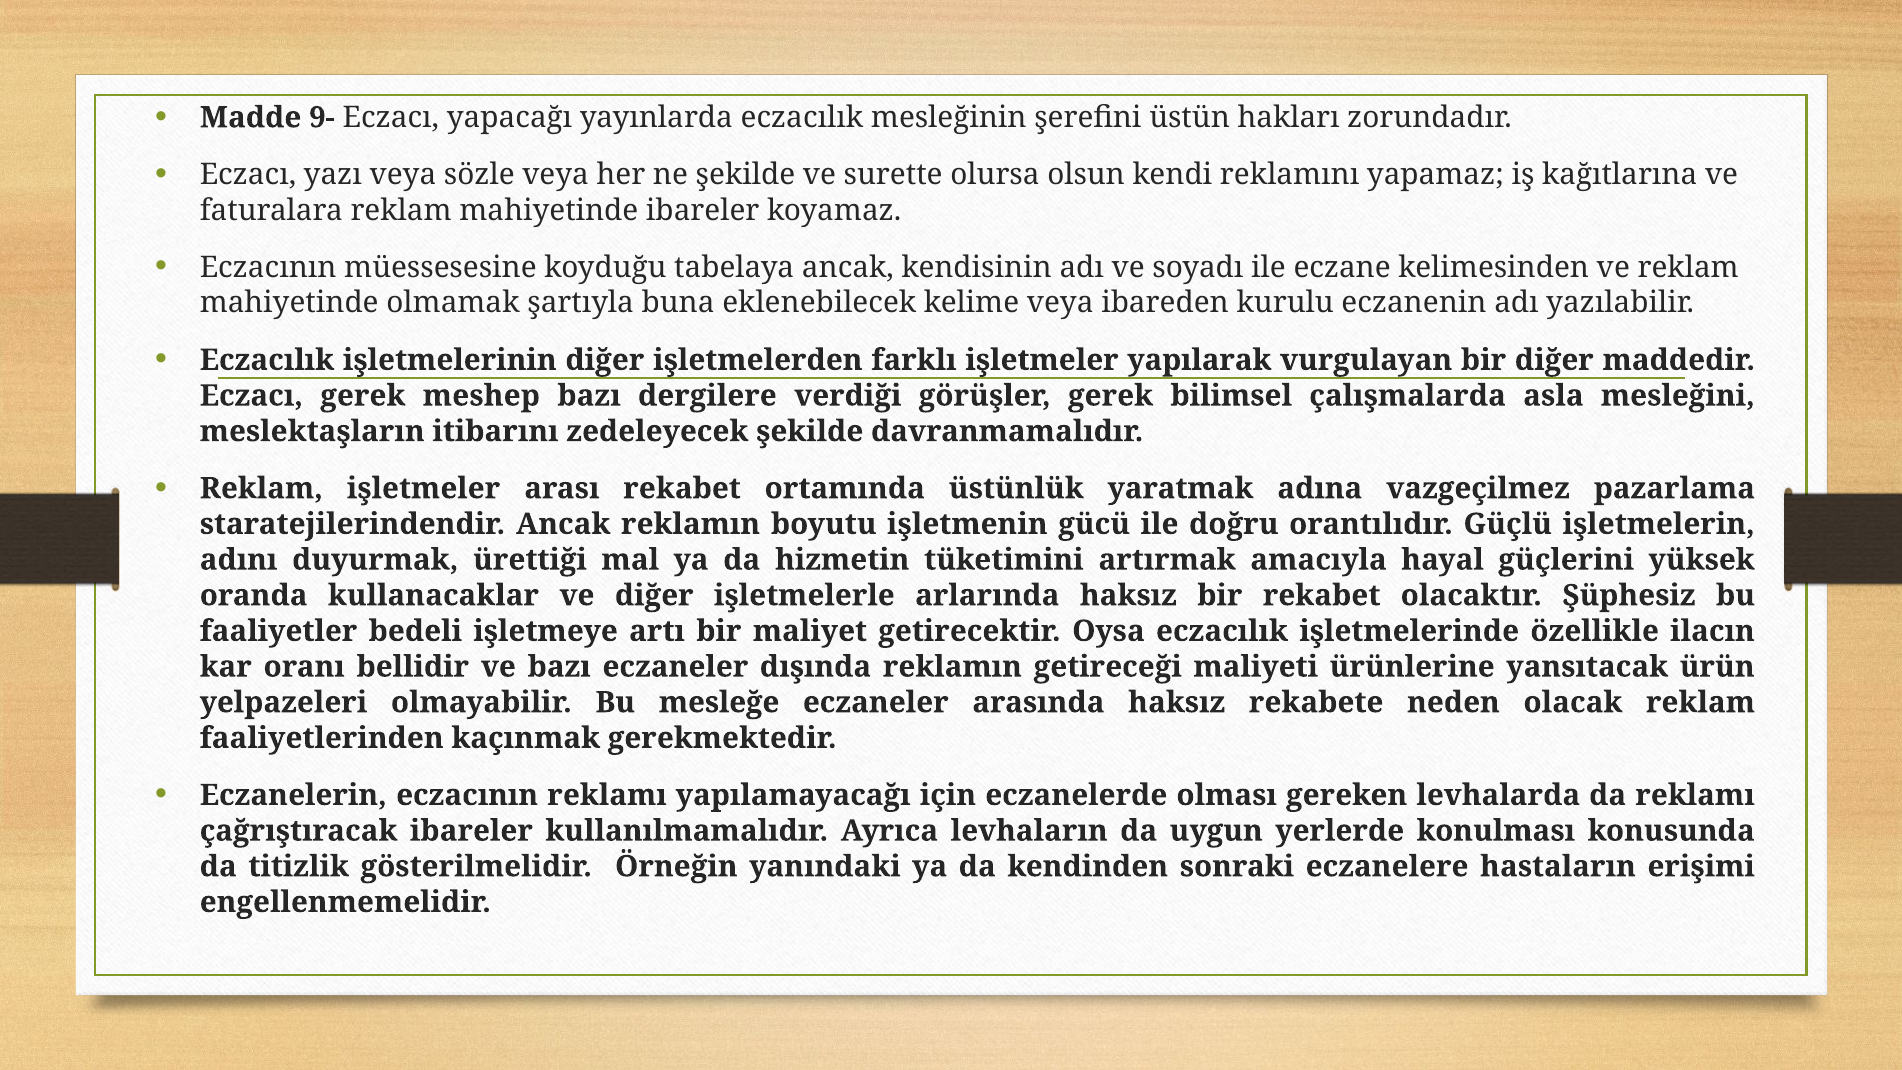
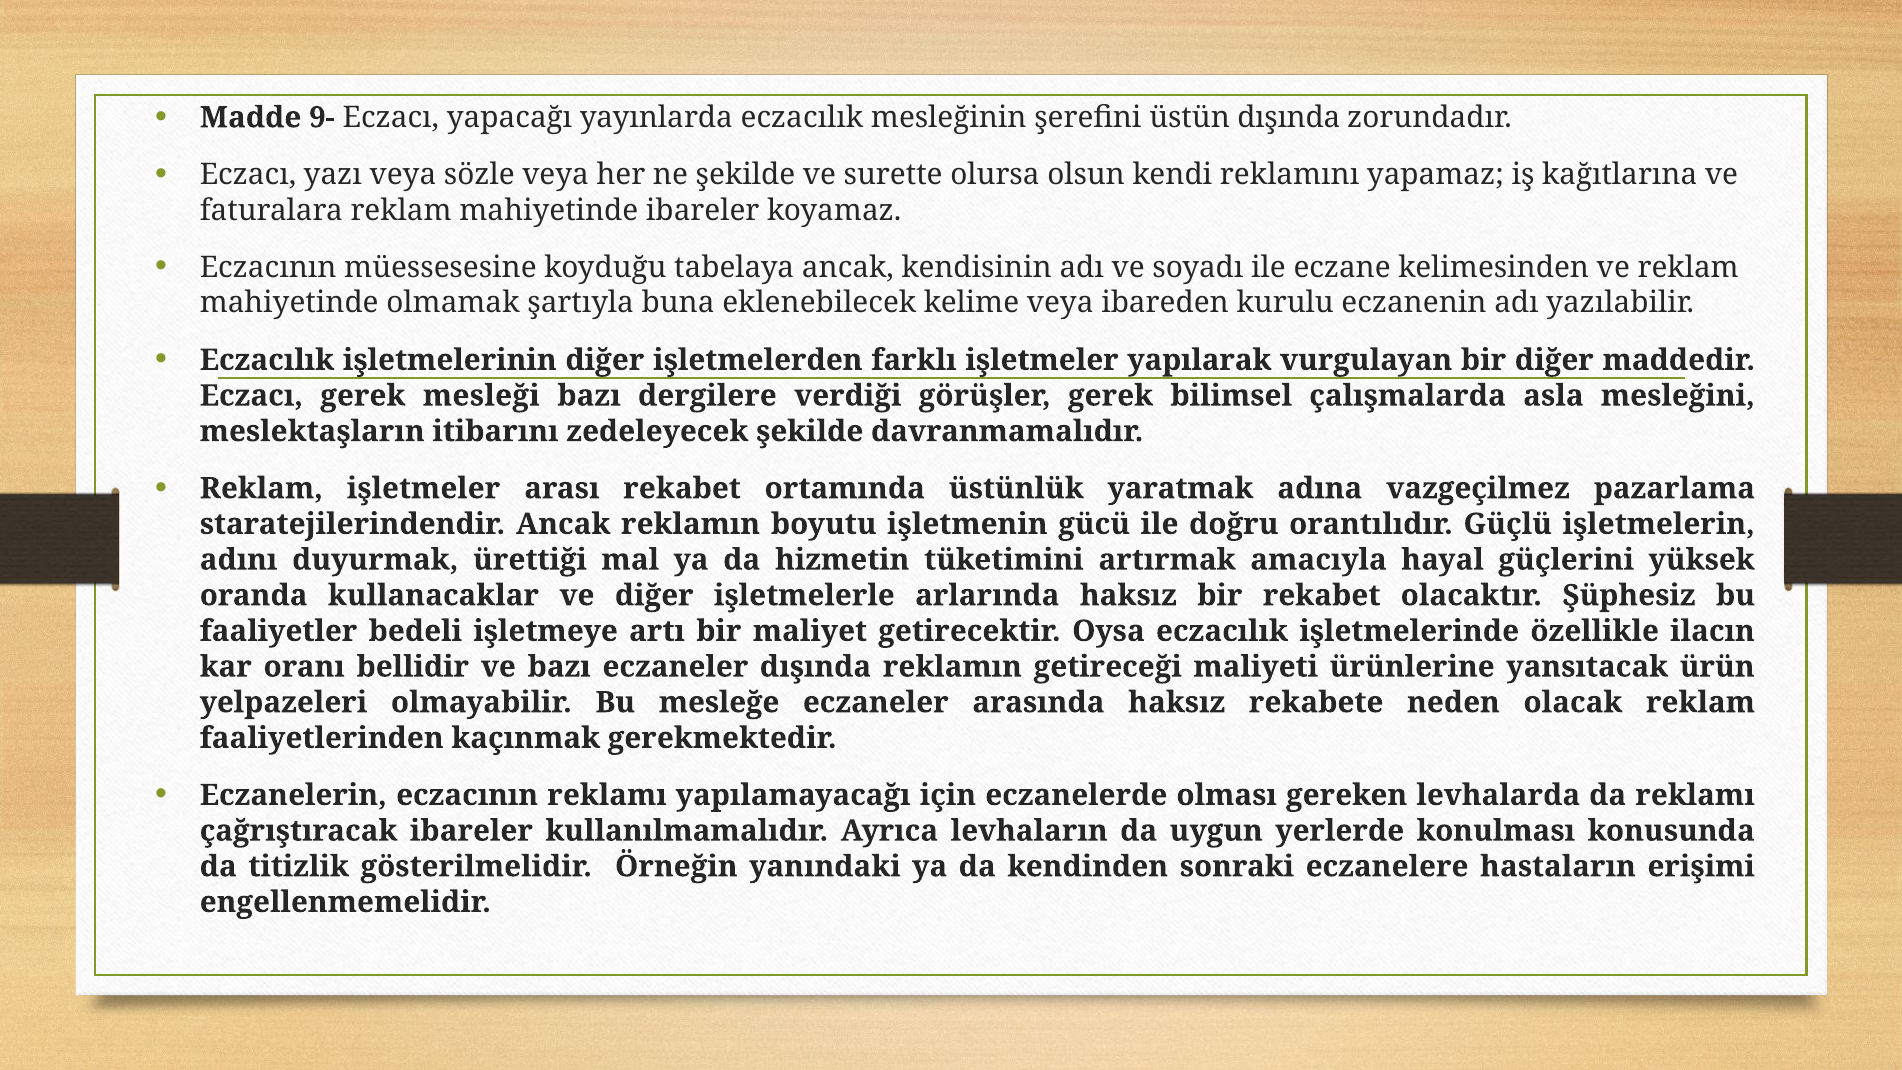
üstün hakları: hakları -> dışında (1289, 118)
meshep: meshep -> mesleği (481, 396)
